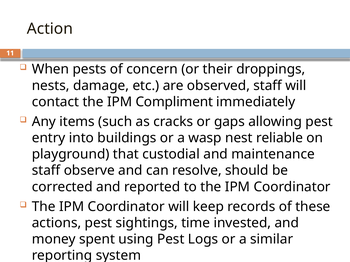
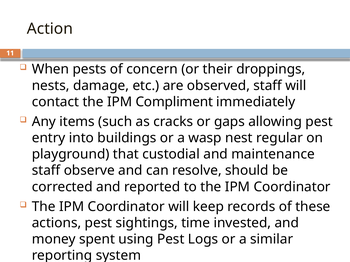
reliable: reliable -> regular (280, 138)
